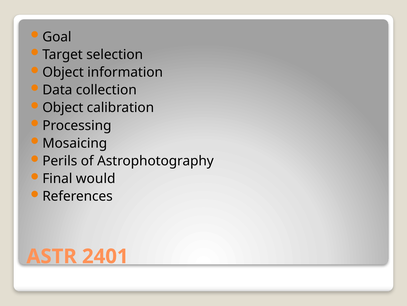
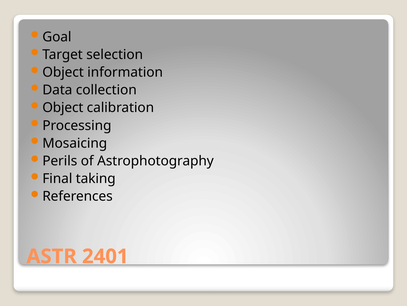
would: would -> taking (96, 178)
